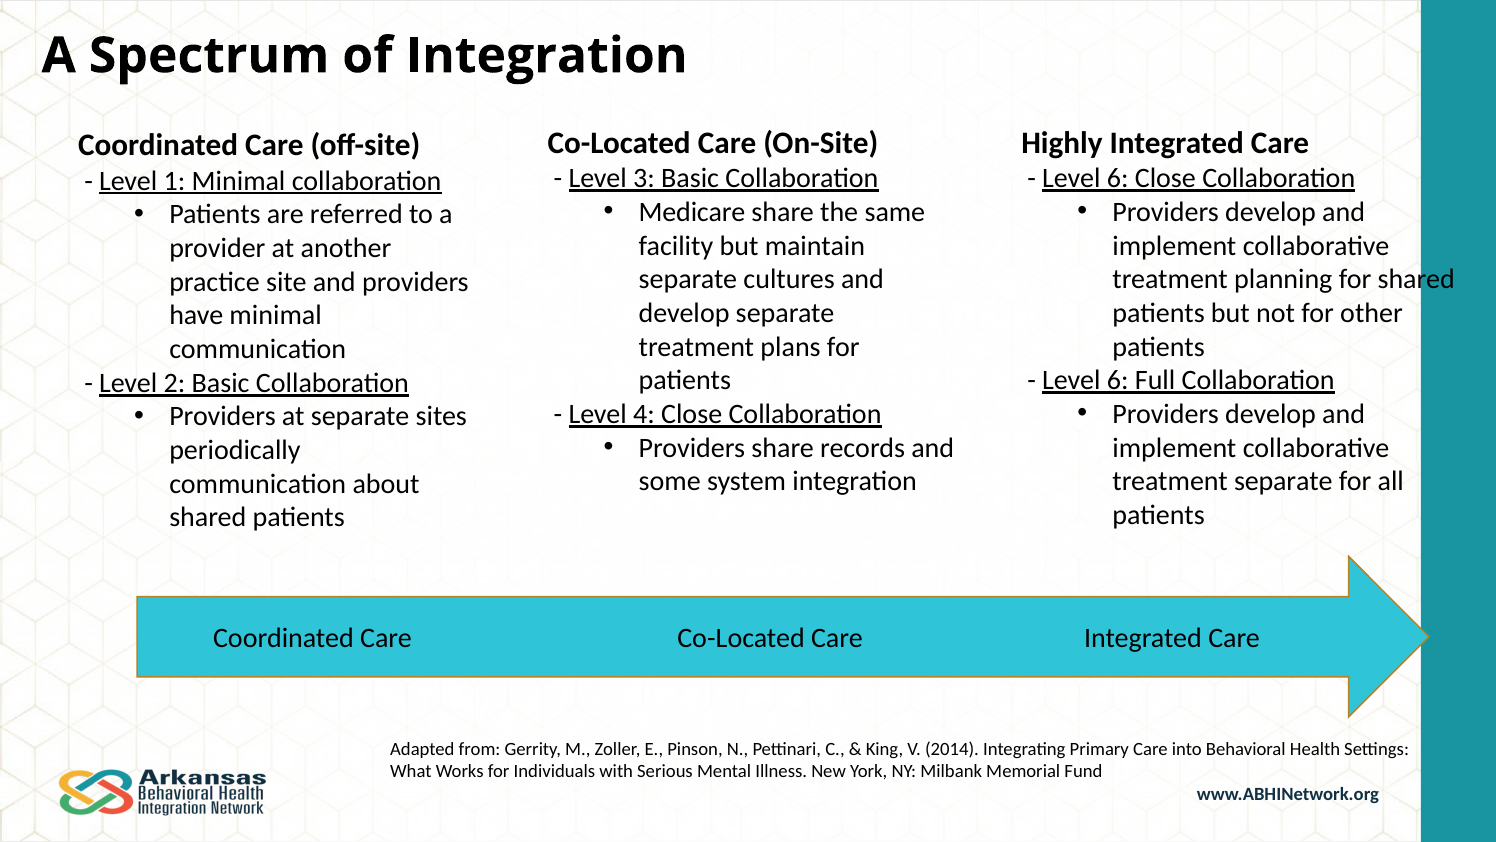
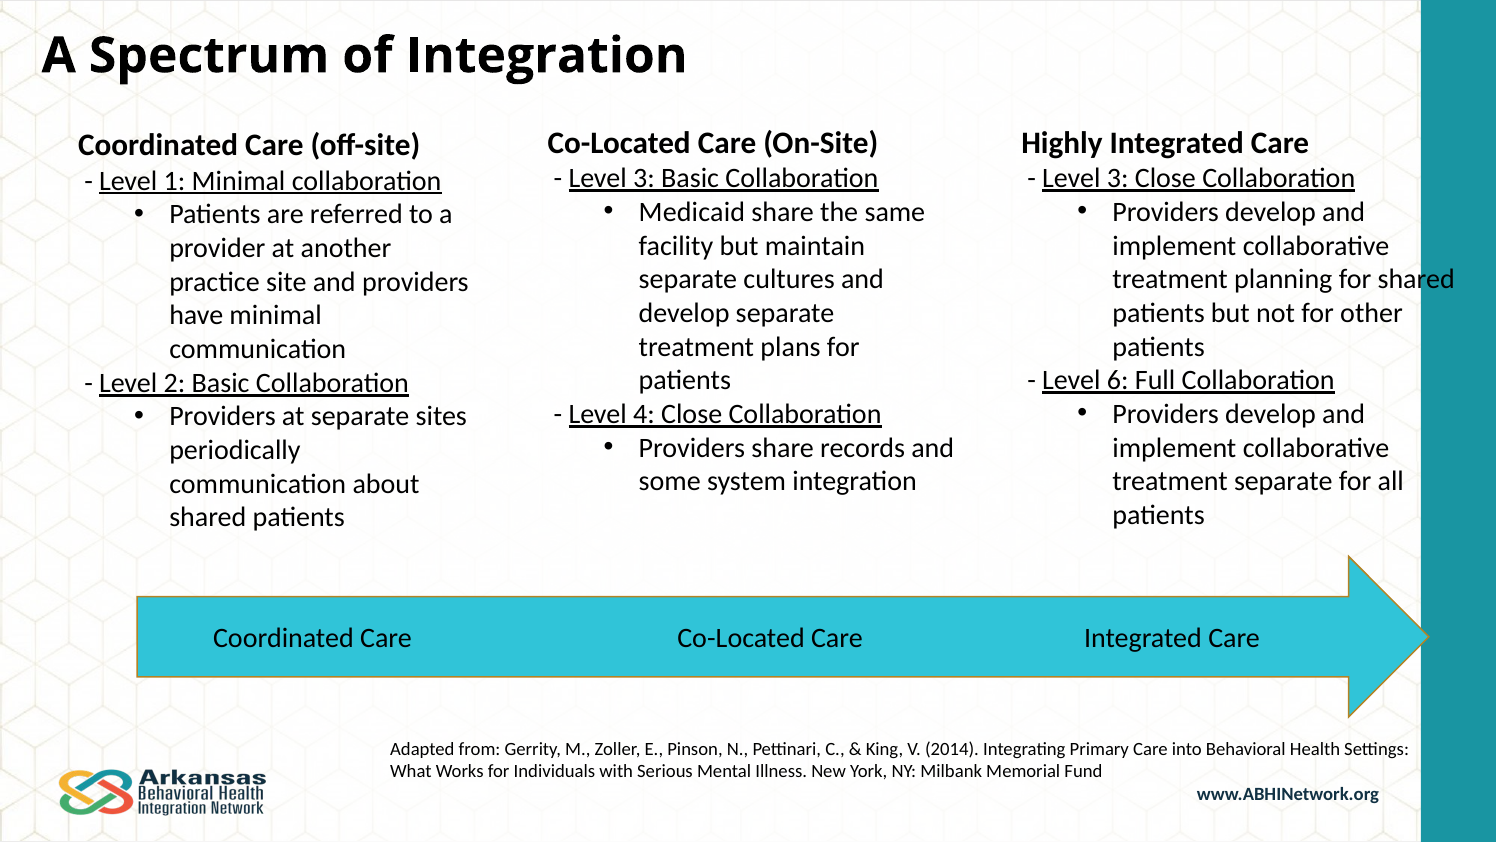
6: 6 -> 3 (1118, 178)
Medicare: Medicare -> Medicaid (692, 212)
